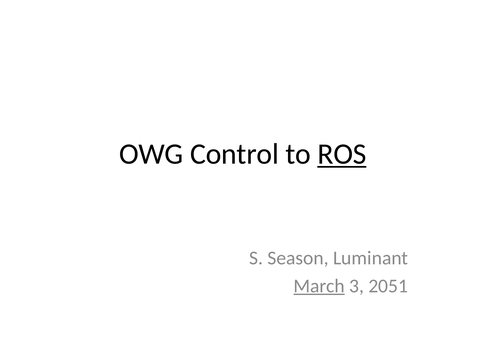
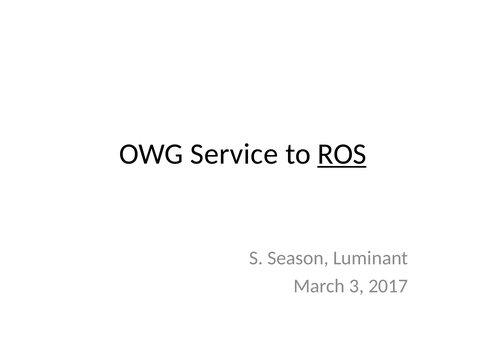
Control: Control -> Service (234, 154)
March underline: present -> none (319, 286)
2051: 2051 -> 2017 (388, 286)
